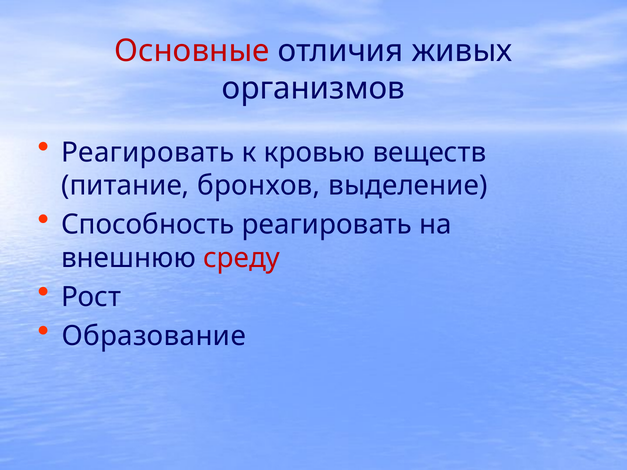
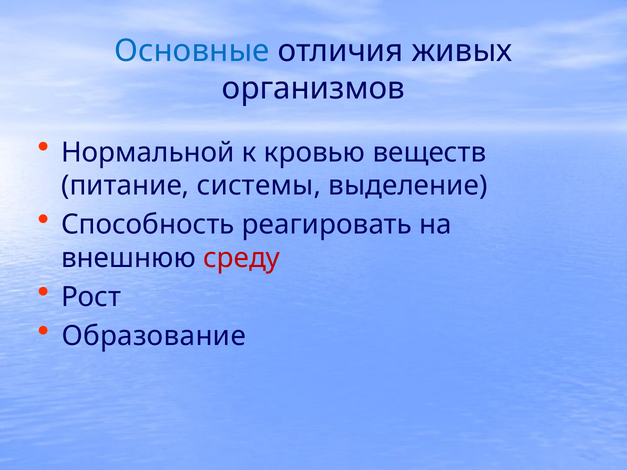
Основные colour: red -> blue (192, 51)
Реагировать: Реагировать -> Нормальной (148, 152)
бронхов: бронхов -> системы (259, 186)
